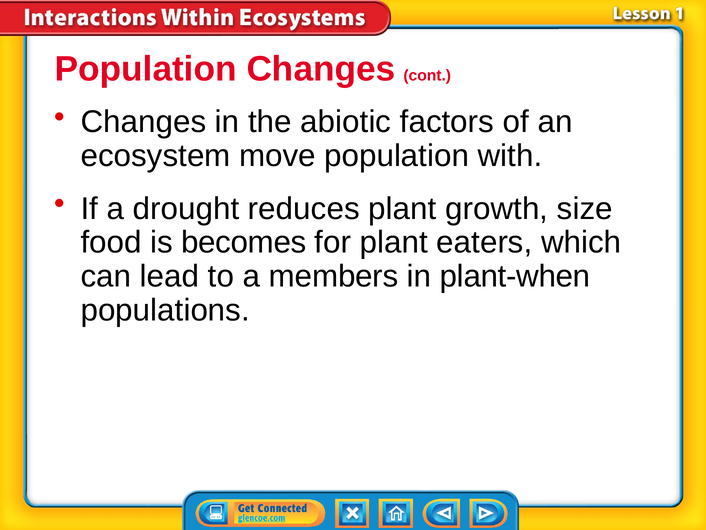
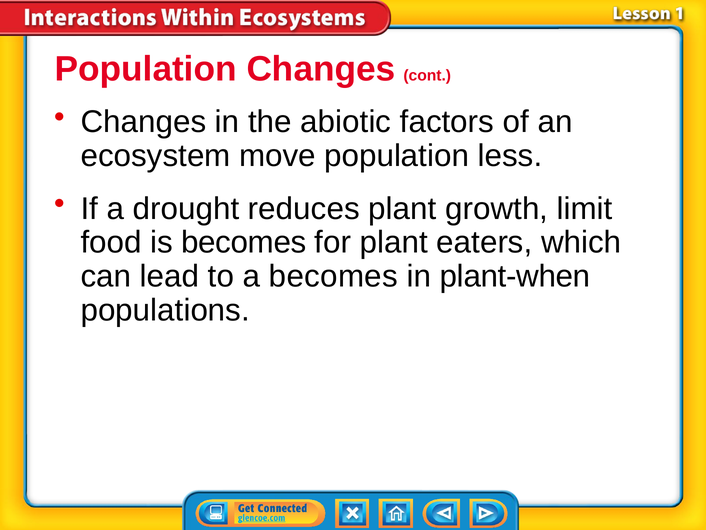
with: with -> less (510, 156)
size: size -> limit (585, 208)
a members: members -> becomes (333, 276)
